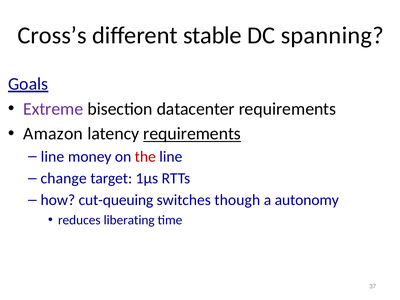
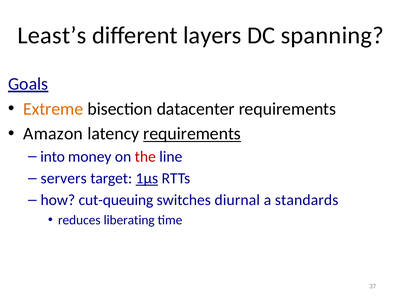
Cross’s: Cross’s -> Least’s (52, 35)
stable: stable -> layers (212, 35)
Extreme colour: purple -> orange (53, 109)
line: line -> into (53, 157)
change: change -> servers (64, 178)
1μs underline: none -> present (147, 178)
though: though -> diurnal (237, 200)
autonomy: autonomy -> standards (307, 200)
